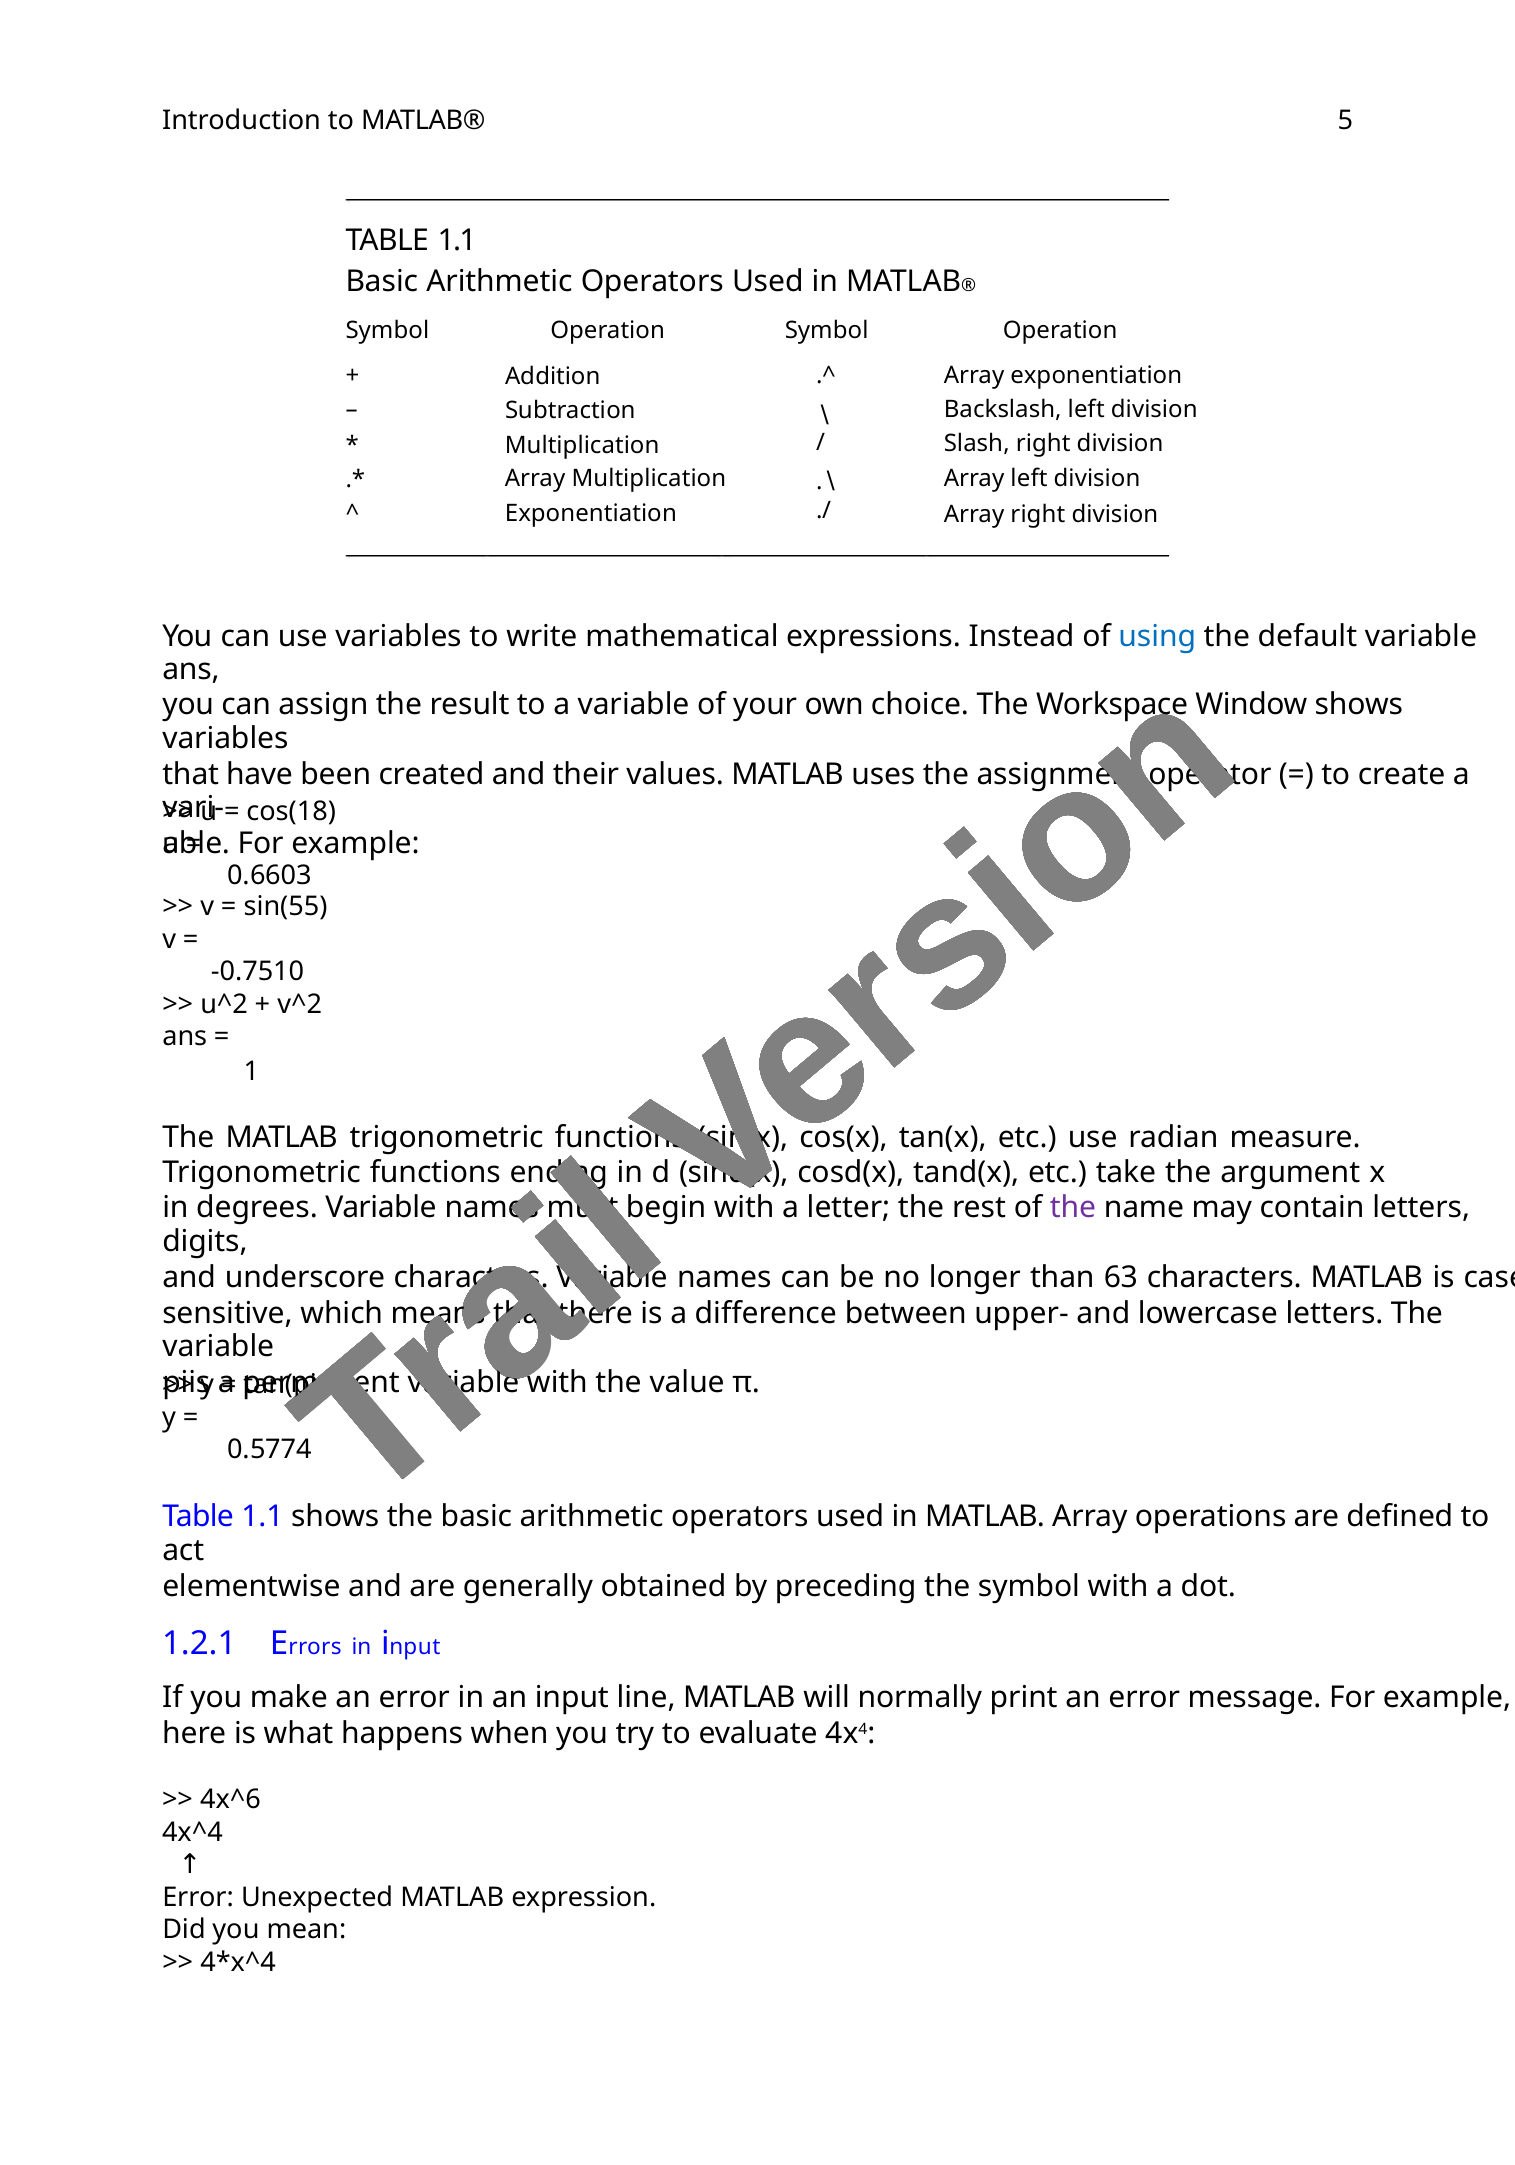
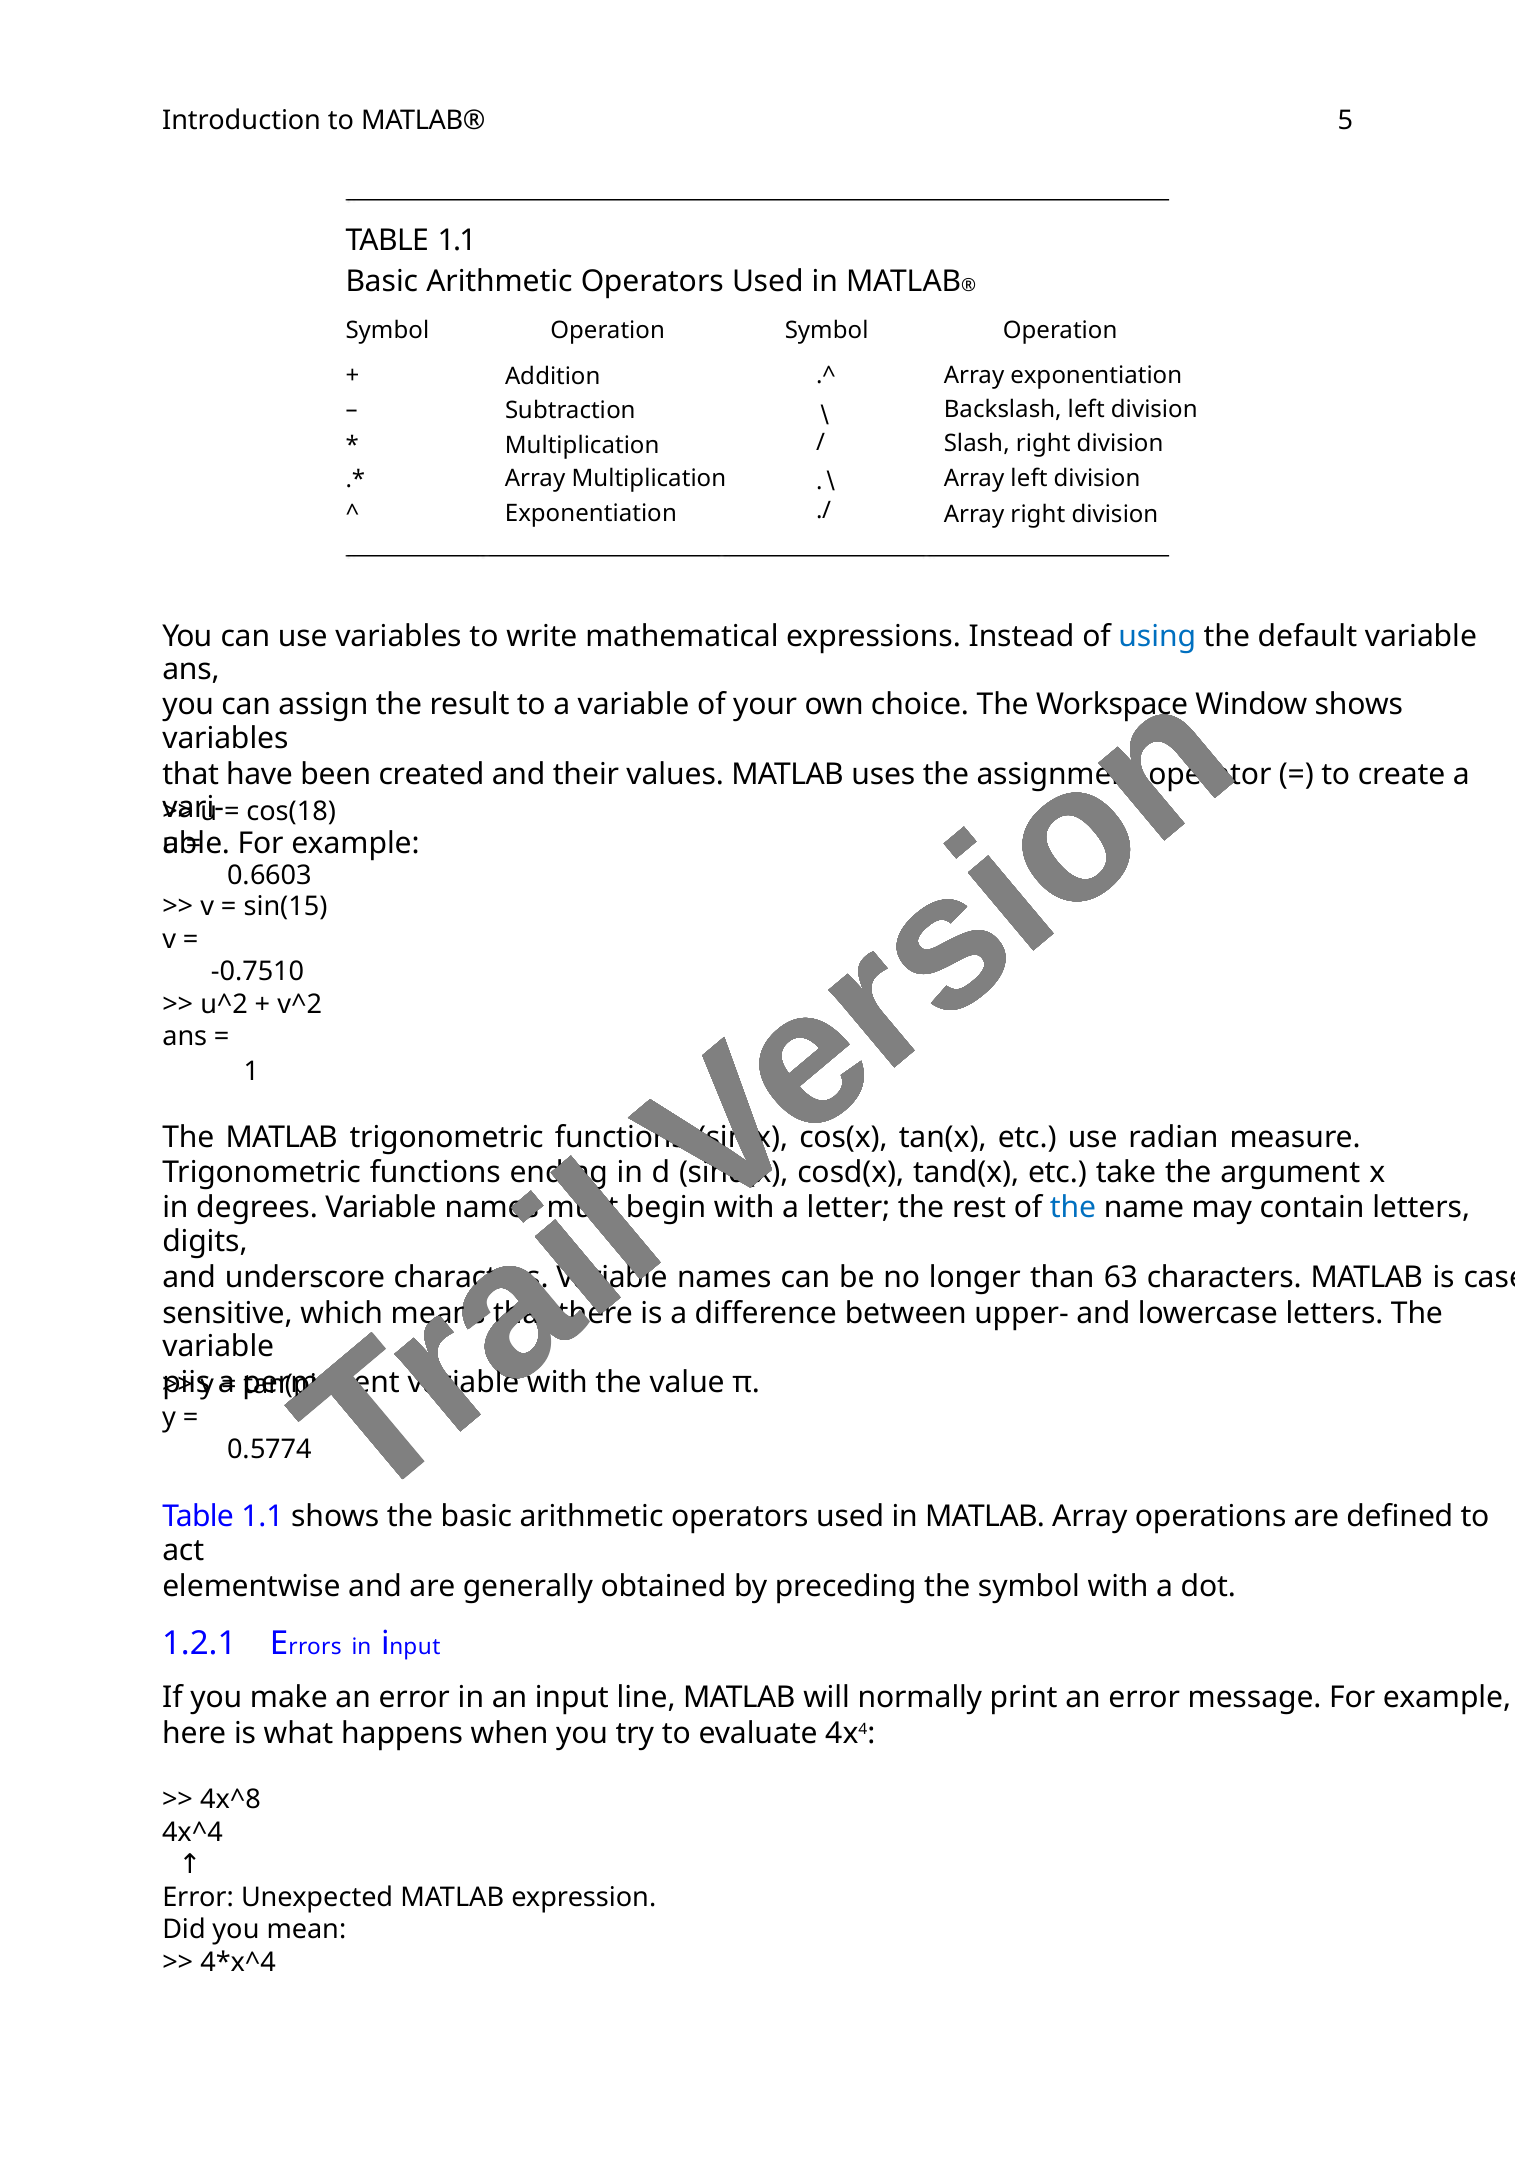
sin(55: sin(55 -> sin(15 (286, 907)
the colour: purple -> blue (1073, 1207)
4x^6: 4x^6 -> 4x^8 (230, 1799)
